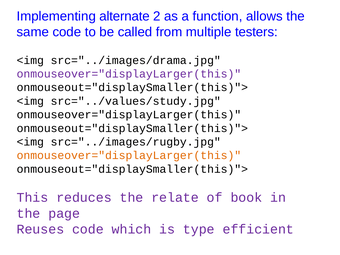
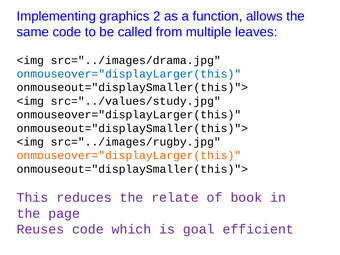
alternate: alternate -> graphics (124, 16)
testers: testers -> leaves (256, 32)
onmouseover="displayLarger(this colour: purple -> blue (129, 74)
type: type -> goal (199, 229)
